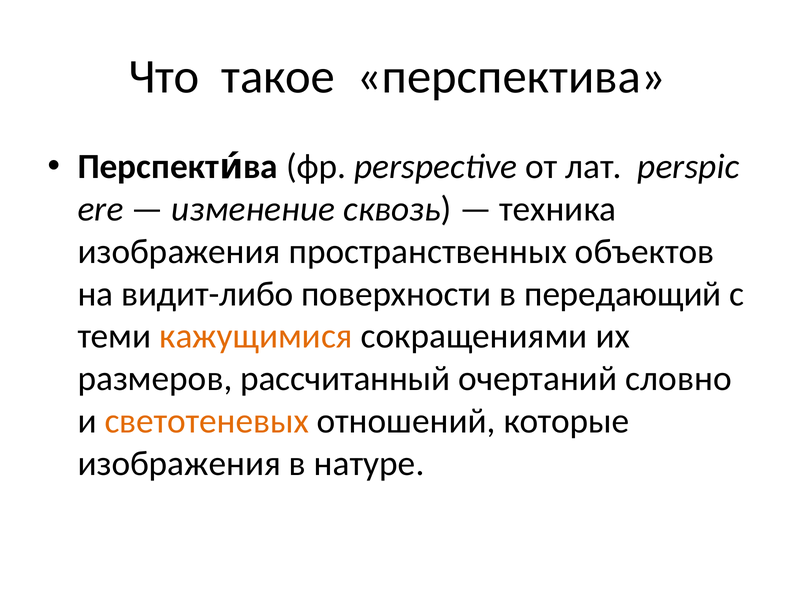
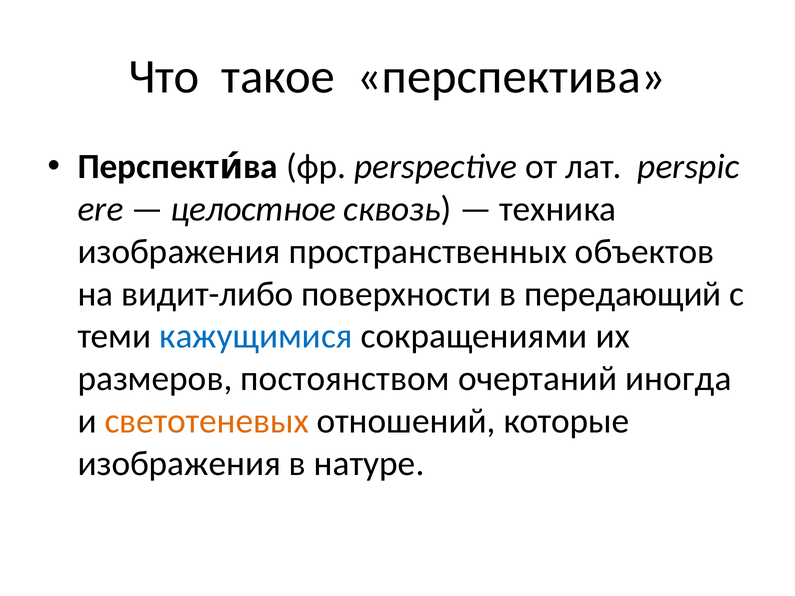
изменение: изменение -> целостное (254, 209)
кажущимися colour: orange -> blue (256, 336)
рассчитанный: рассчитанный -> постоянством (345, 379)
словно: словно -> иногда (678, 379)
